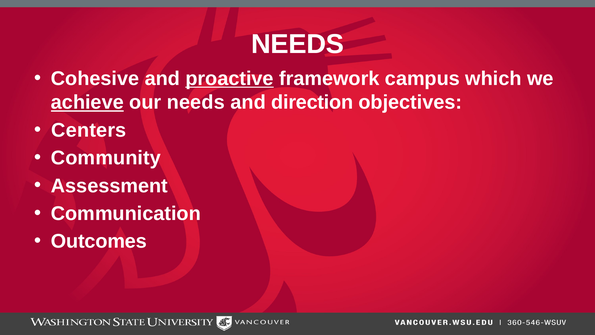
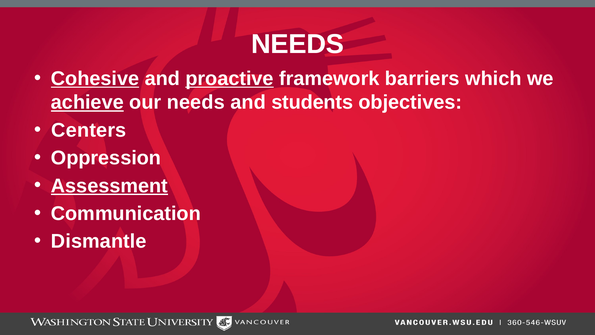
Cohesive underline: none -> present (95, 79)
campus: campus -> barriers (422, 79)
direction: direction -> students (312, 102)
Community: Community -> Oppression (106, 158)
Assessment underline: none -> present (109, 186)
Outcomes: Outcomes -> Dismantle (99, 241)
